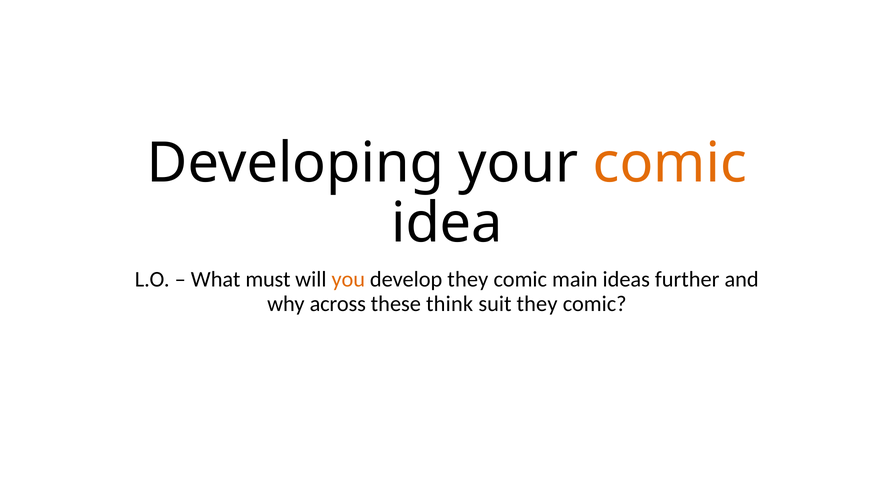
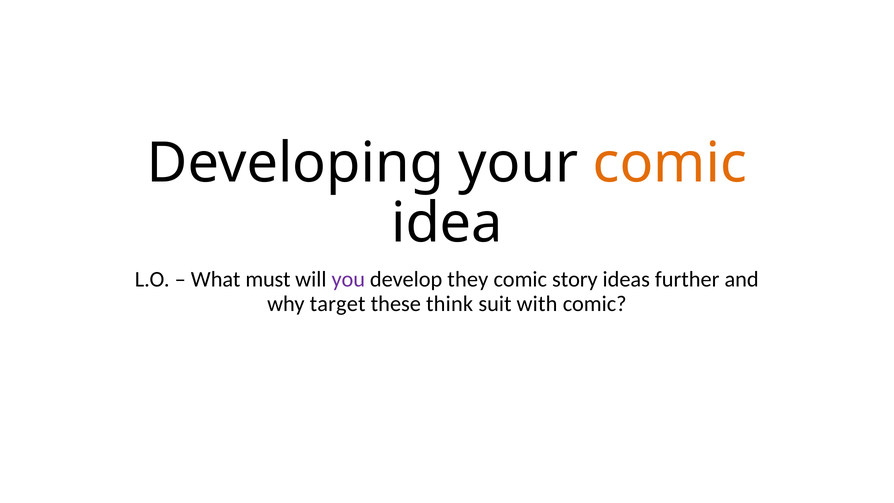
you colour: orange -> purple (348, 279)
main: main -> story (575, 279)
across: across -> target (338, 304)
suit they: they -> with (537, 304)
